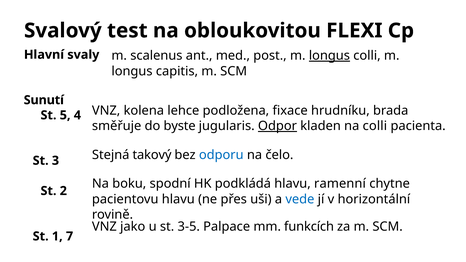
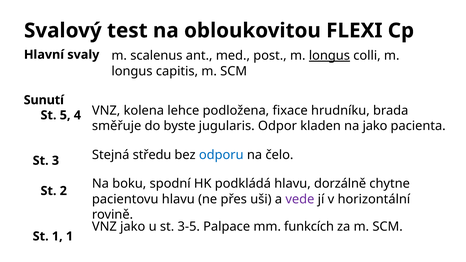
Odpor underline: present -> none (277, 126)
na colli: colli -> jako (375, 126)
takový: takový -> středu (152, 155)
ramenní: ramenní -> dorzálně (340, 184)
vede colour: blue -> purple (300, 199)
1 7: 7 -> 1 (70, 236)
